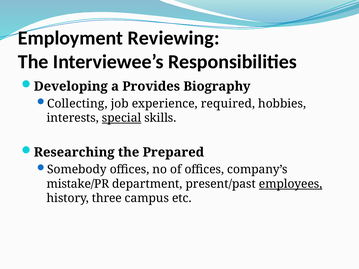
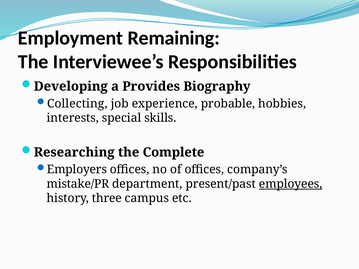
Reviewing: Reviewing -> Remaining (174, 38)
required: required -> probable (228, 104)
special underline: present -> none (122, 118)
Prepared: Prepared -> Complete (173, 152)
Somebody: Somebody -> Employers (77, 170)
